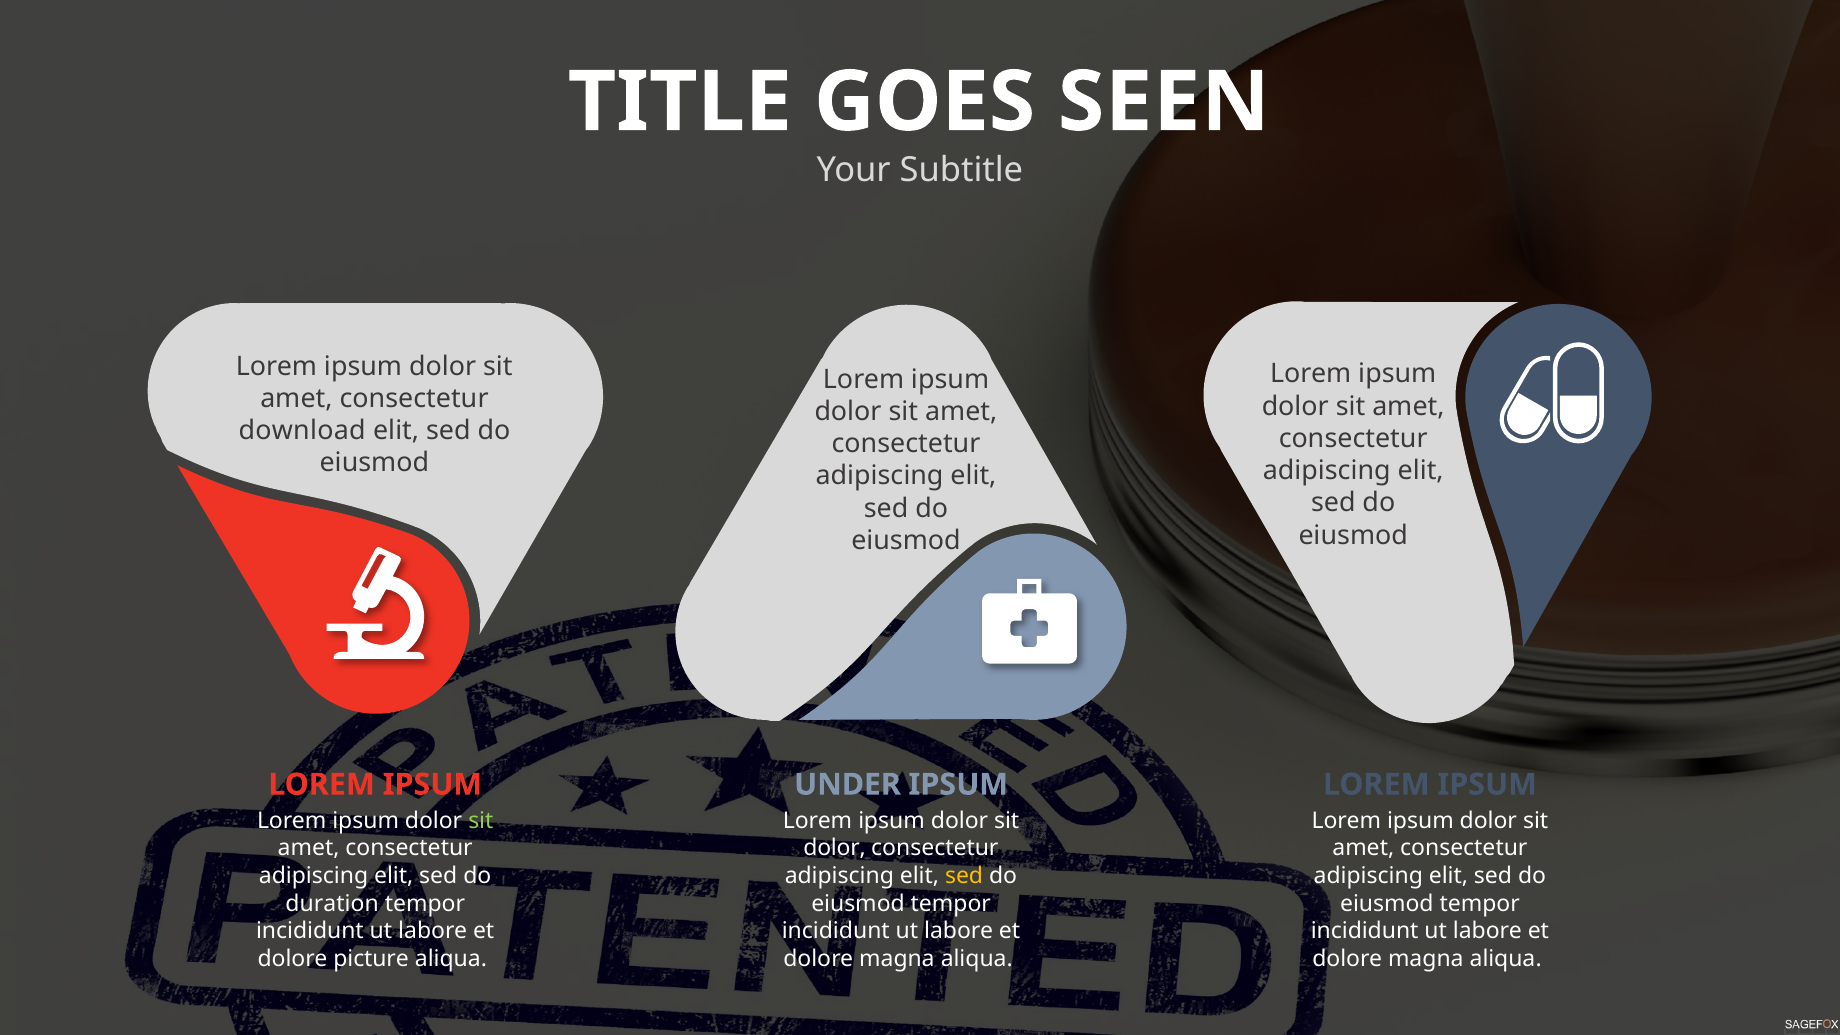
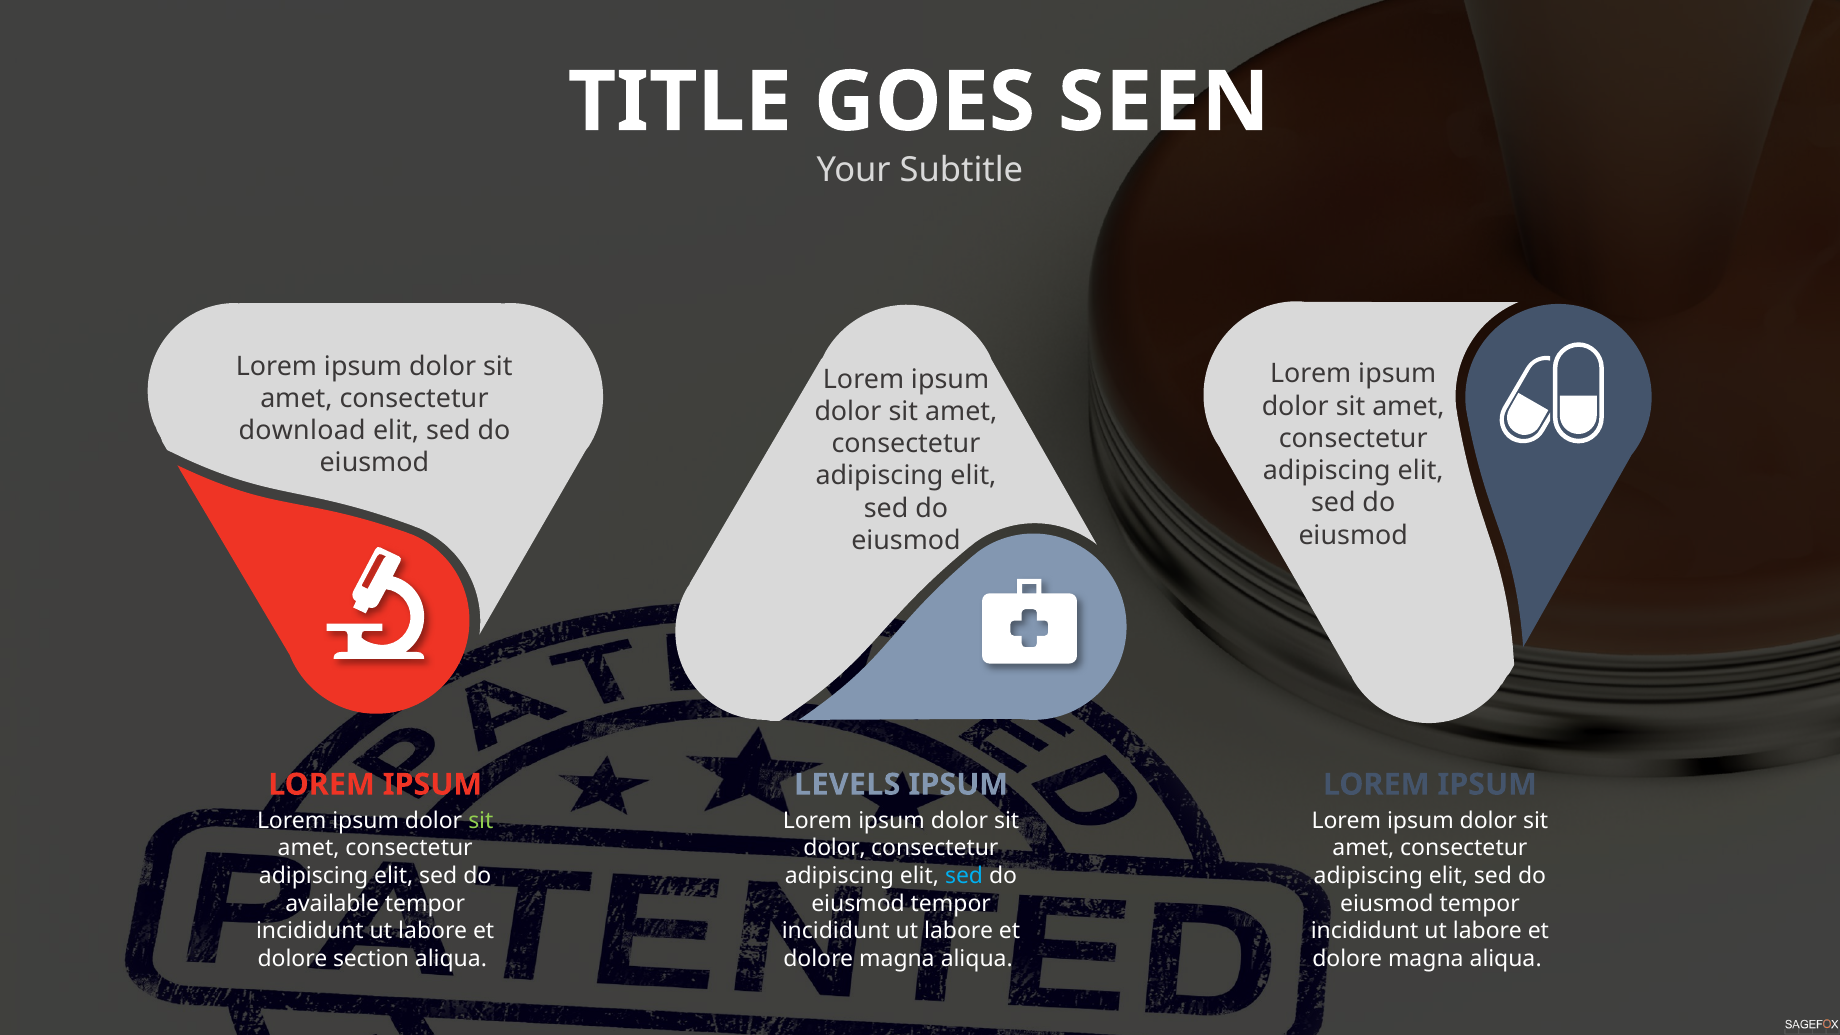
UNDER: UNDER -> LEVELS (847, 785)
sed colour: yellow -> light blue (964, 876)
duration: duration -> available (332, 904)
picture: picture -> section (371, 959)
